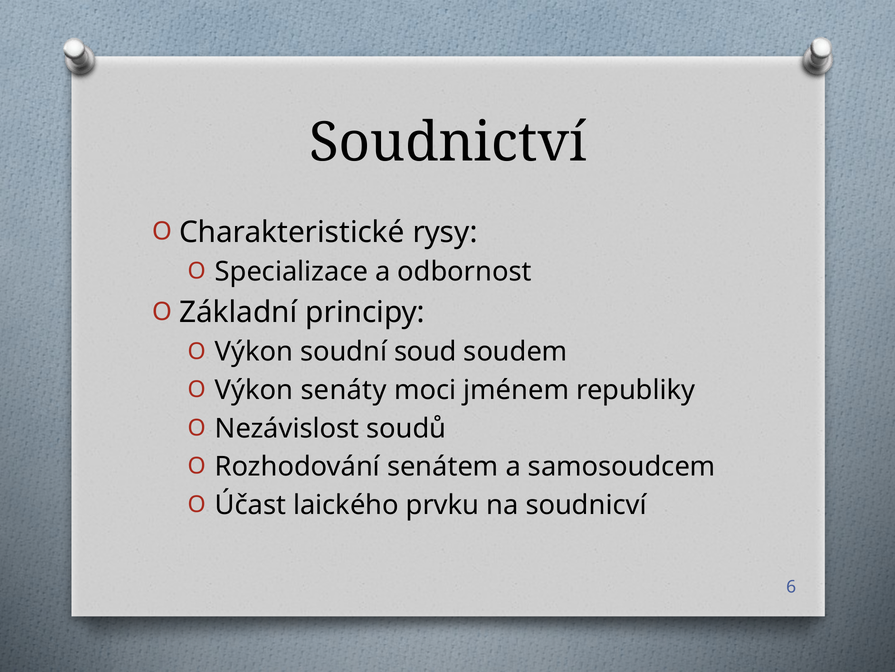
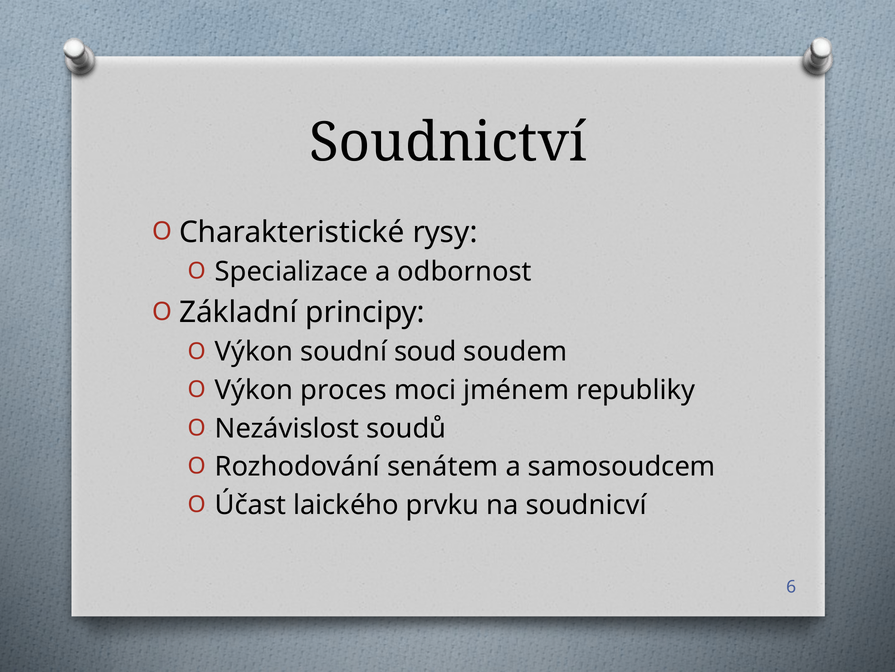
senáty: senáty -> proces (344, 390)
